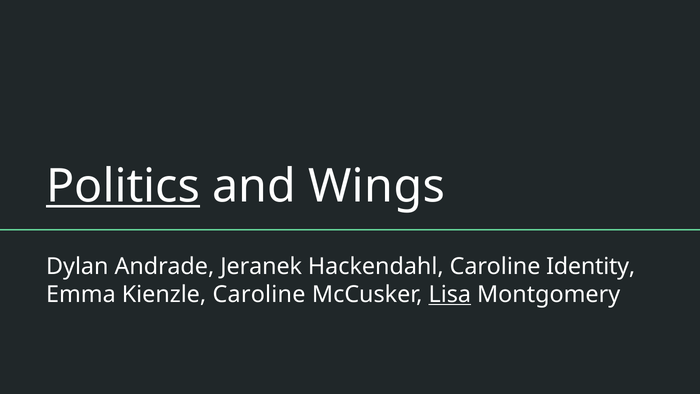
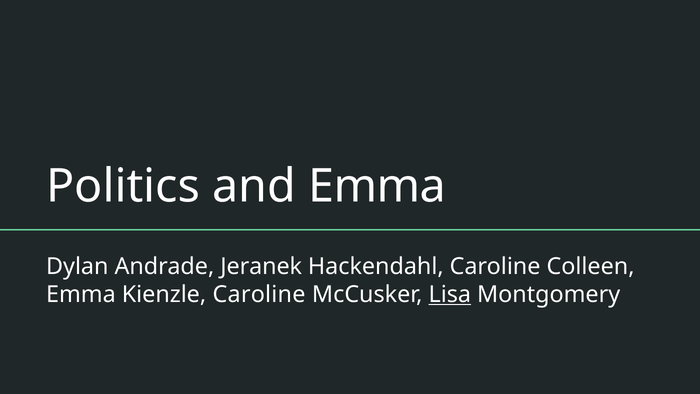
Politics underline: present -> none (123, 186)
and Wings: Wings -> Emma (377, 186)
Identity: Identity -> Colleen (591, 266)
